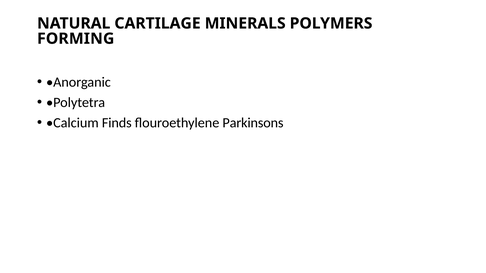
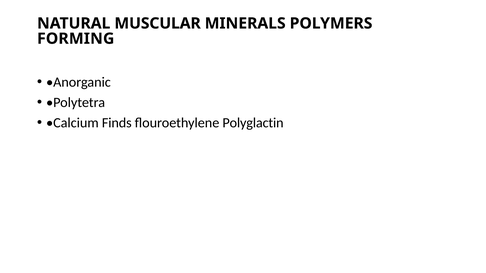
CARTILAGE: CARTILAGE -> MUSCULAR (158, 23)
Parkinsons: Parkinsons -> Polyglactin (253, 123)
